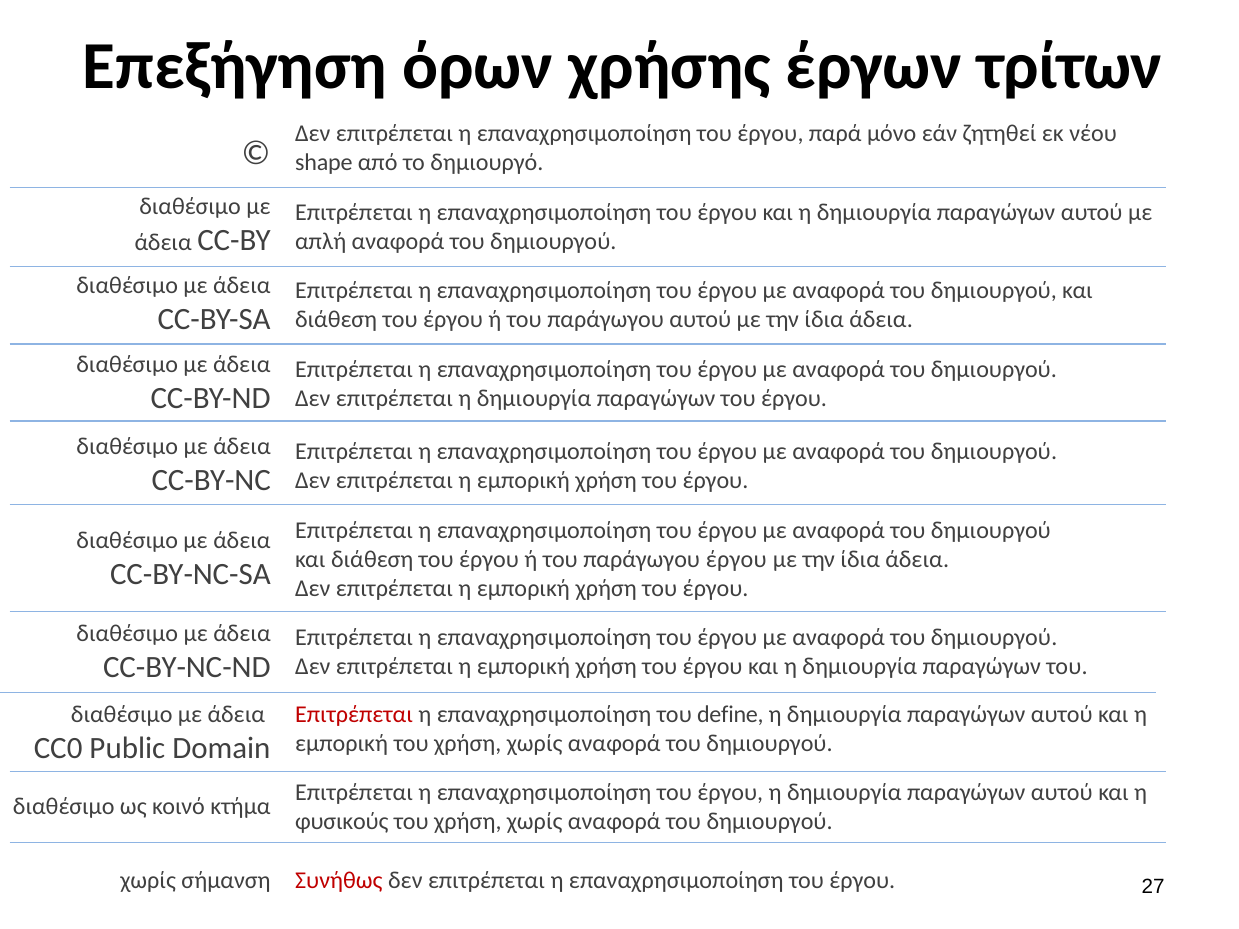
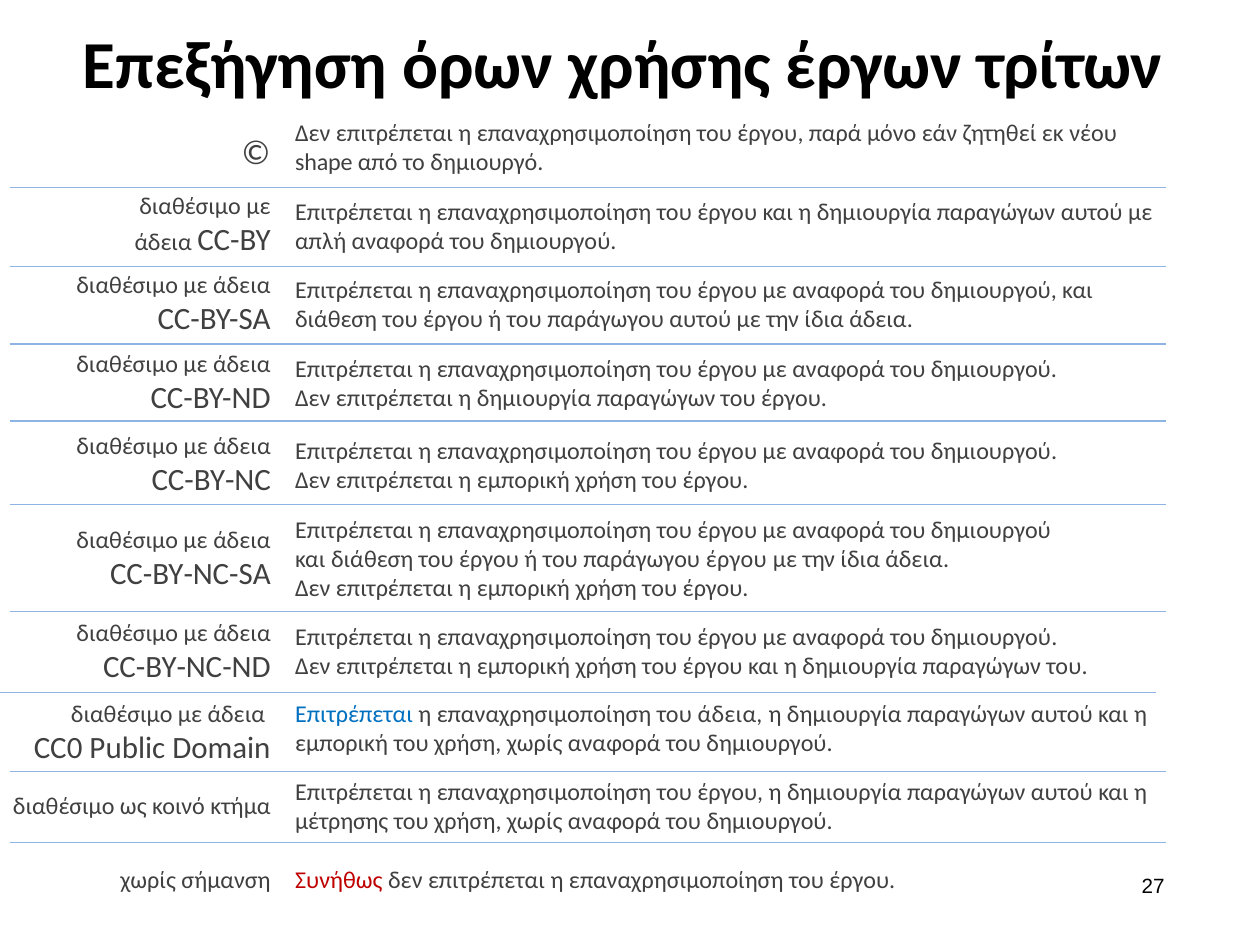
Επιτρέπεται colour: red -> blue (354, 715)
του define: define -> άδεια (730, 715)
φυσικούς: φυσικούς -> μέτρησης (342, 822)
